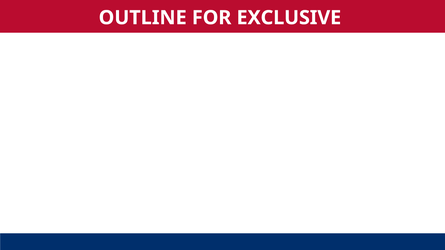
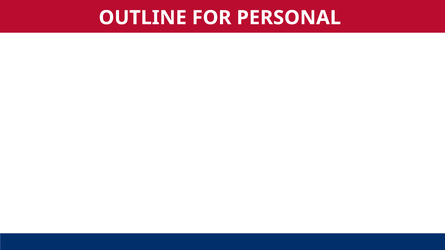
EXCLUSIVE: EXCLUSIVE -> PERSONAL (289, 18)
